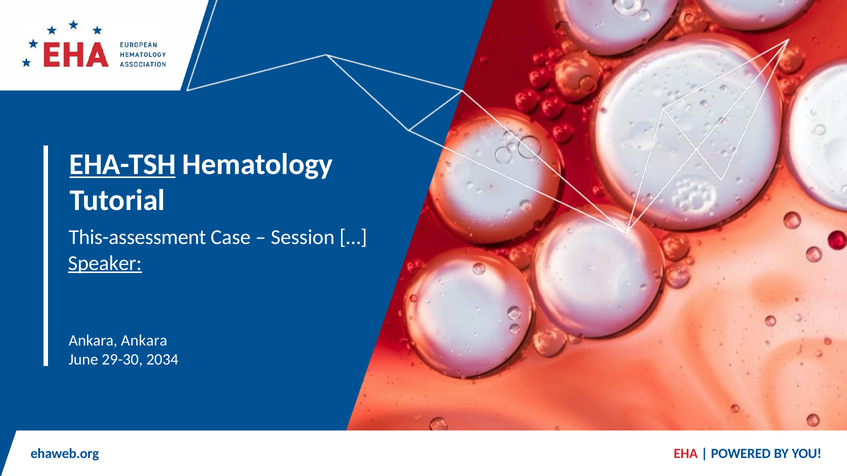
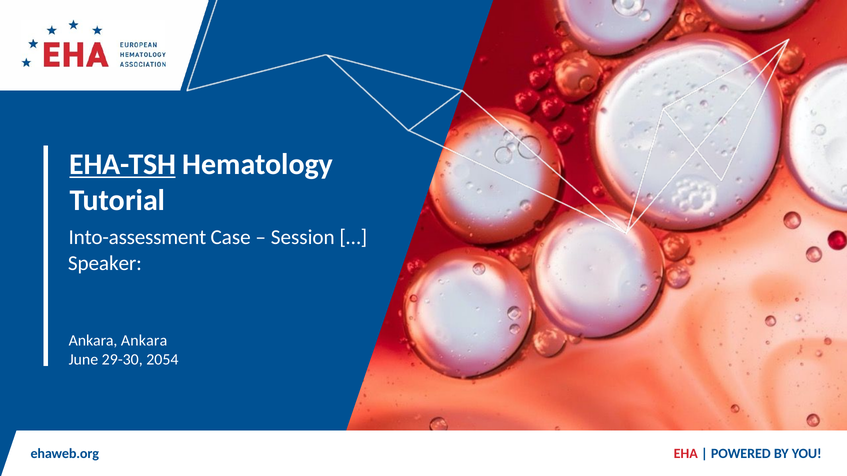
This-assessment: This-assessment -> Into-assessment (137, 238)
Speaker underline: present -> none (105, 263)
2034: 2034 -> 2054 (162, 360)
